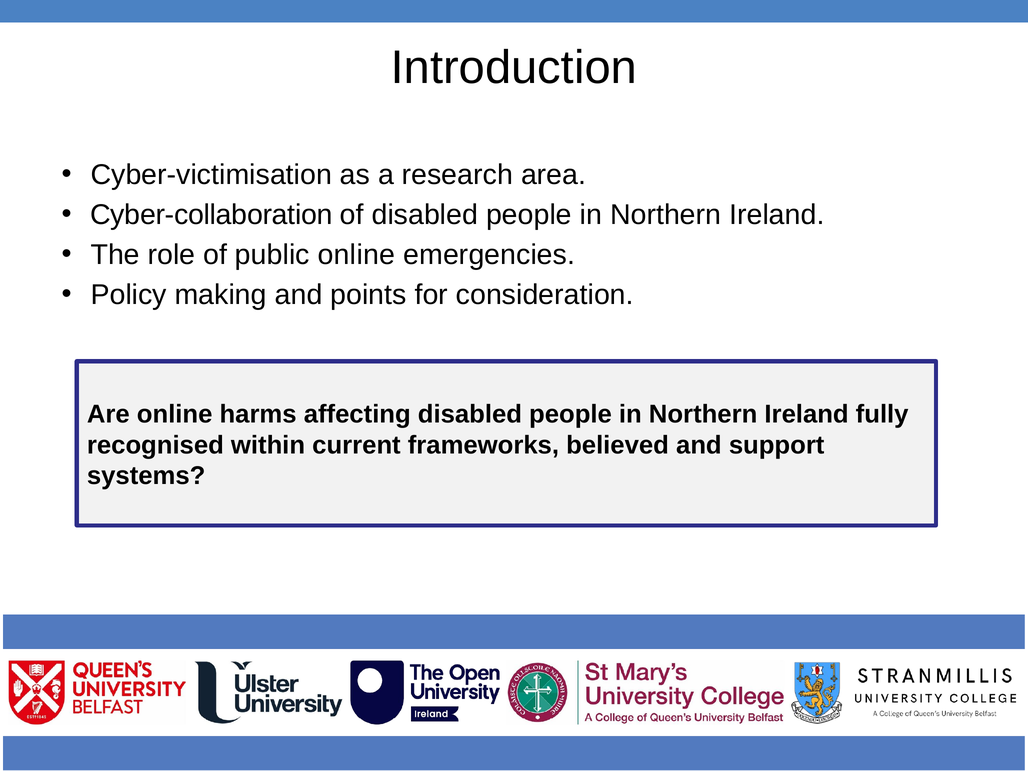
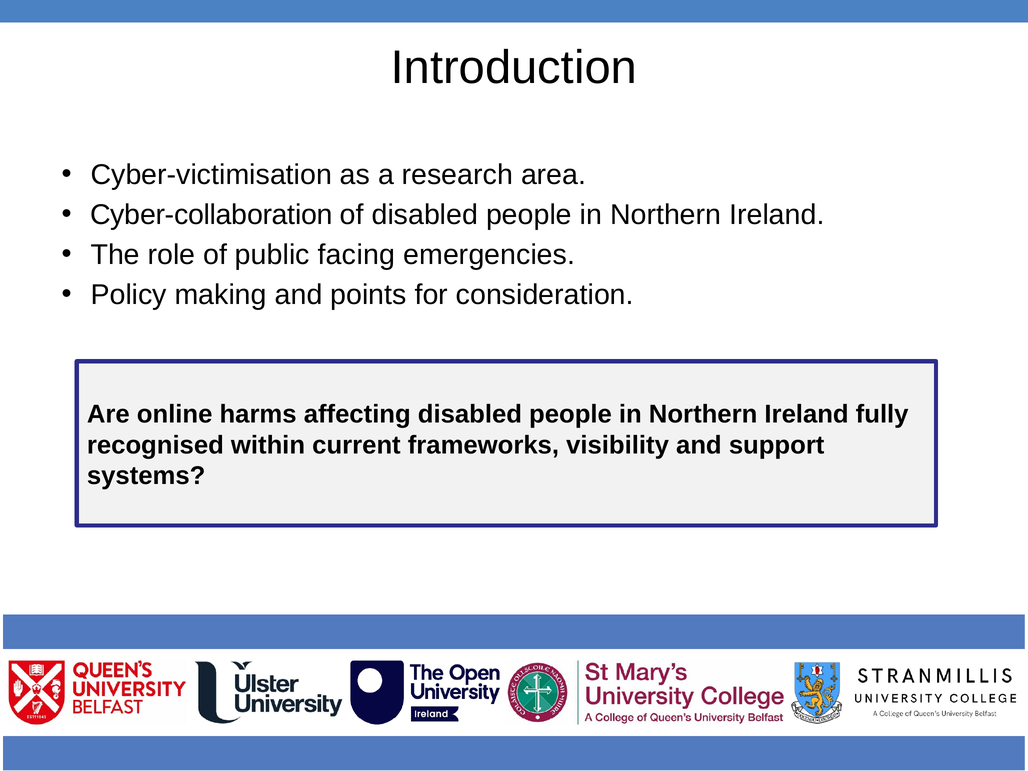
public online: online -> facing (356, 255)
believed: believed -> visibility (618, 445)
